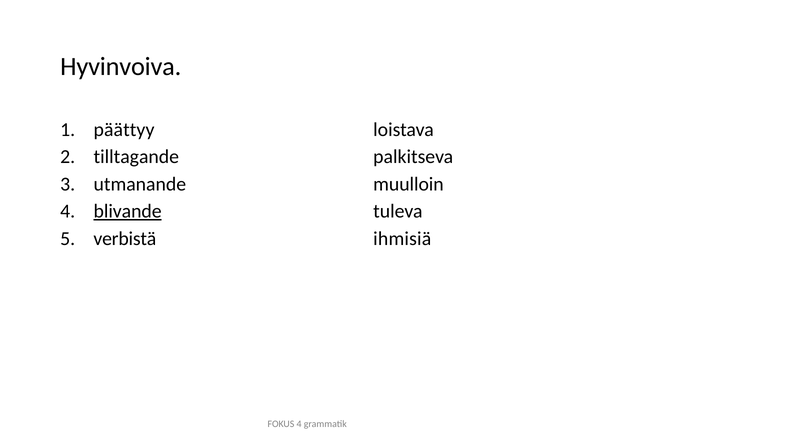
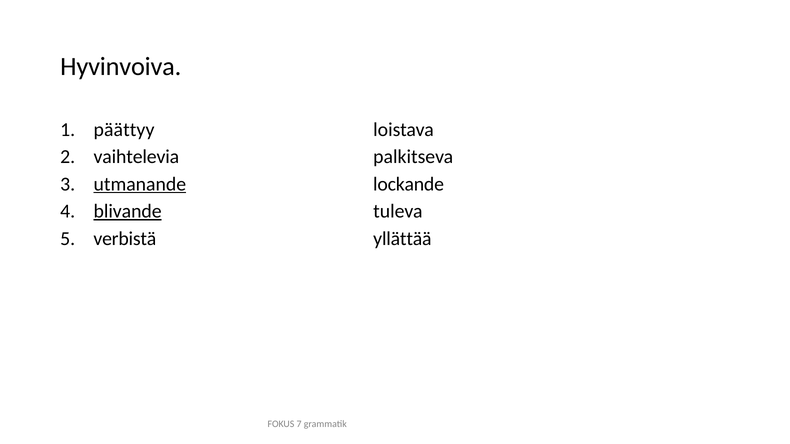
tilltagande: tilltagande -> vaihtelevia (136, 157)
utmanande underline: none -> present (140, 184)
muulloin: muulloin -> lockande (409, 184)
ihmisiä: ihmisiä -> yllättää (402, 239)
FOKUS 4: 4 -> 7 (299, 424)
